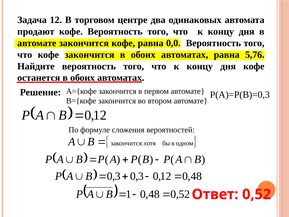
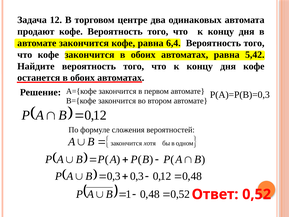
0,0: 0,0 -> 6,4 (173, 43)
5,76: 5,76 -> 5,42 (255, 55)
